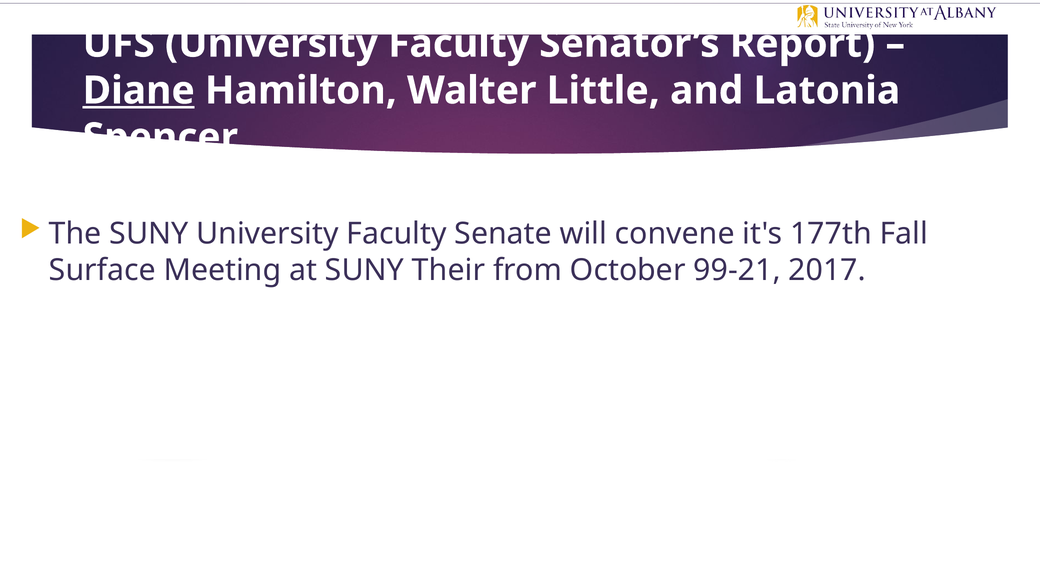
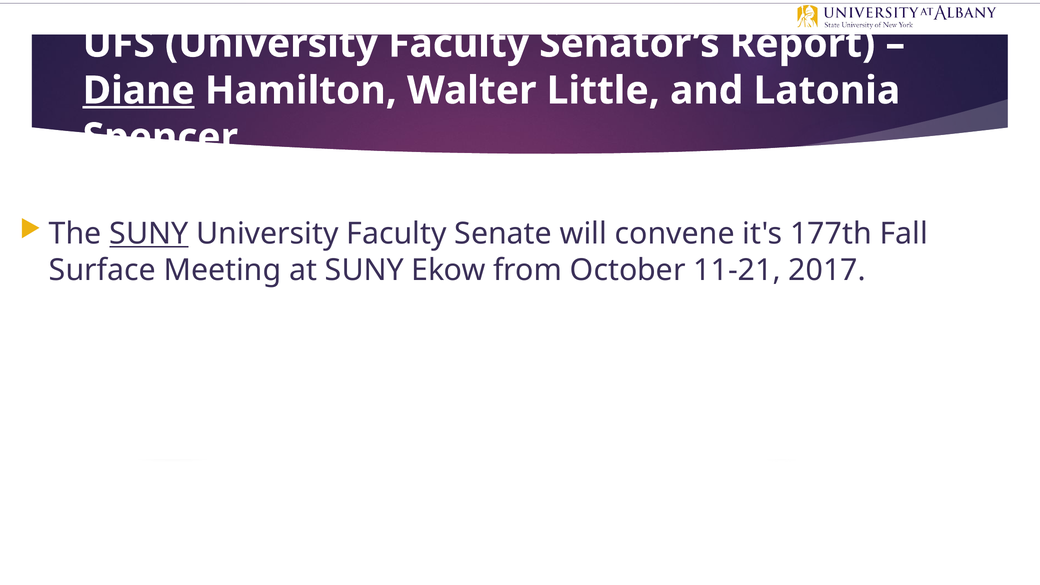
SUNY underline: none -> present (149, 234)
Their: Their -> Ekow (449, 270)
99-21: 99-21 -> 11-21 (737, 270)
